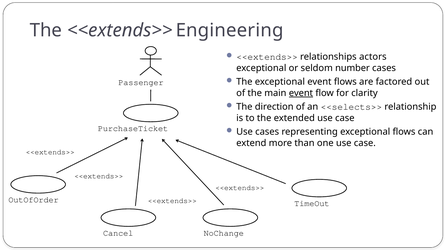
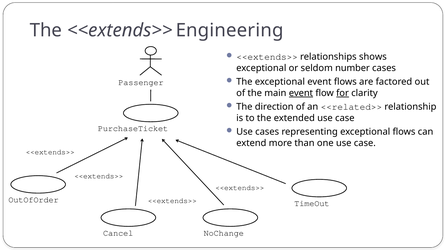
actors: actors -> shows (373, 57)
for underline: none -> present (343, 93)
<<selects>>: <<selects>> -> <<related>> (351, 107)
